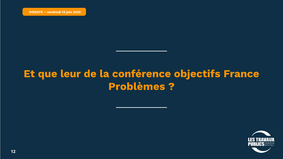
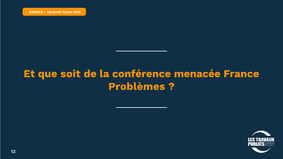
leur: leur -> soit (70, 74)
objectifs: objectifs -> menacée (197, 74)
